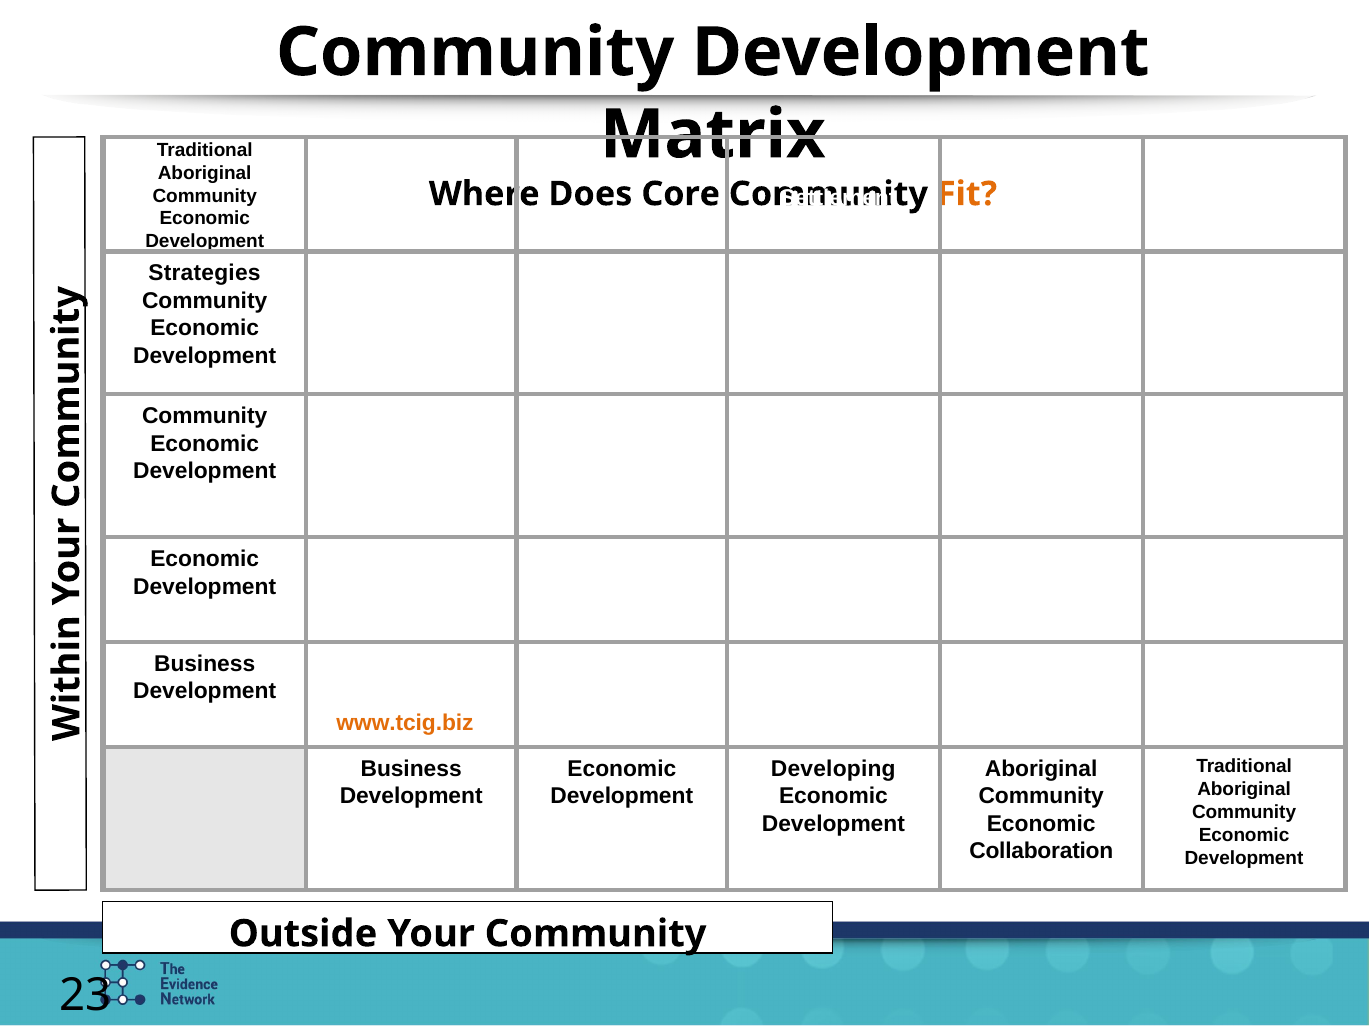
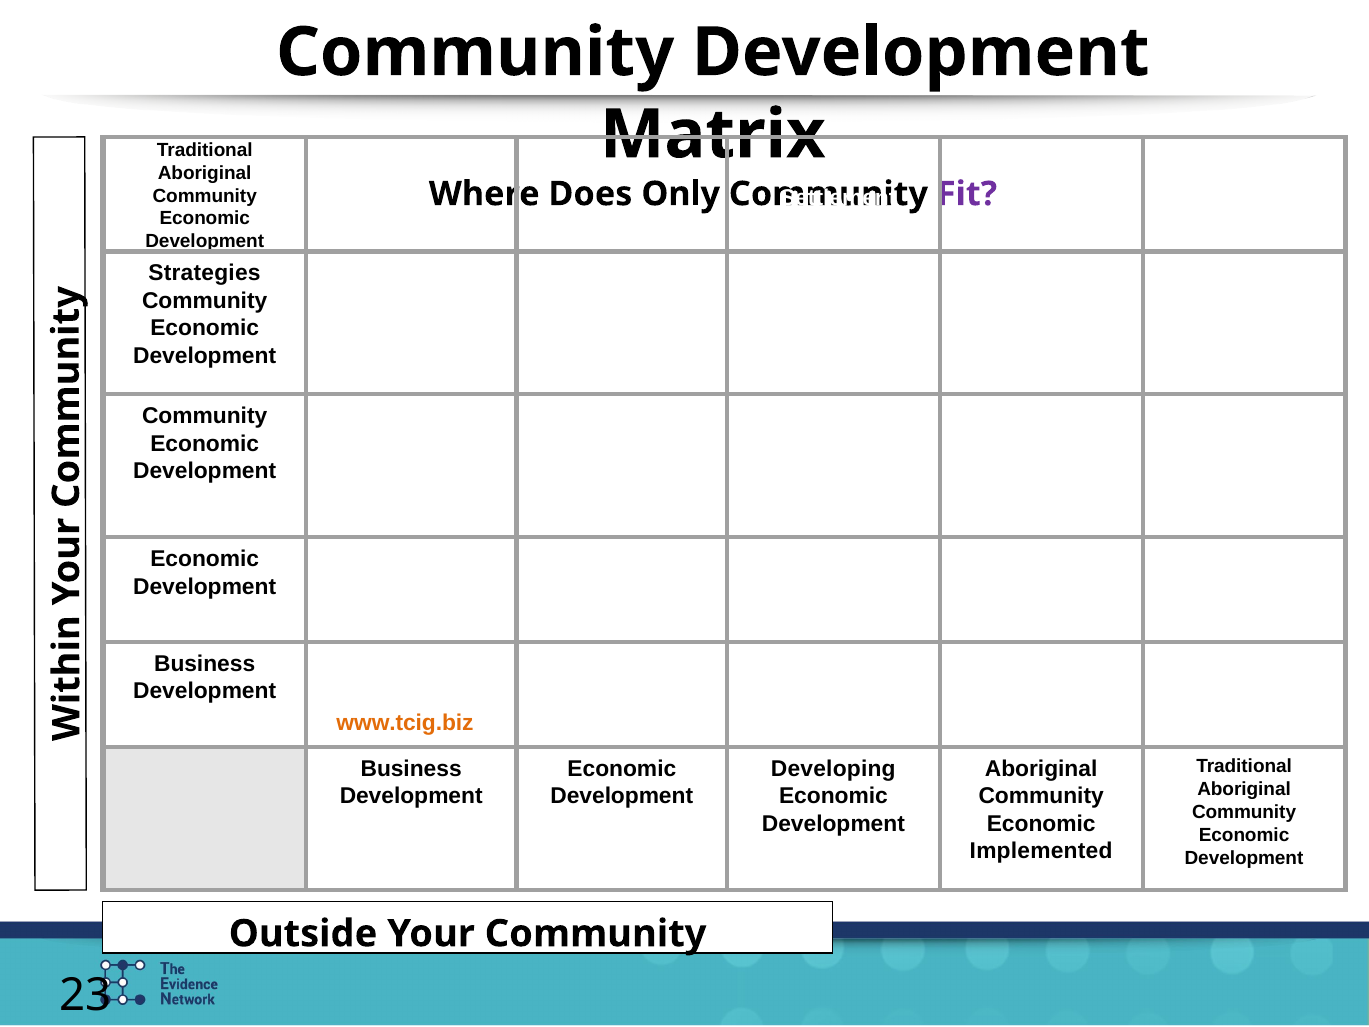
Core: Core -> Only (681, 194)
Fit colour: orange -> purple (967, 194)
Collaboration: Collaboration -> Implemented (1041, 851)
